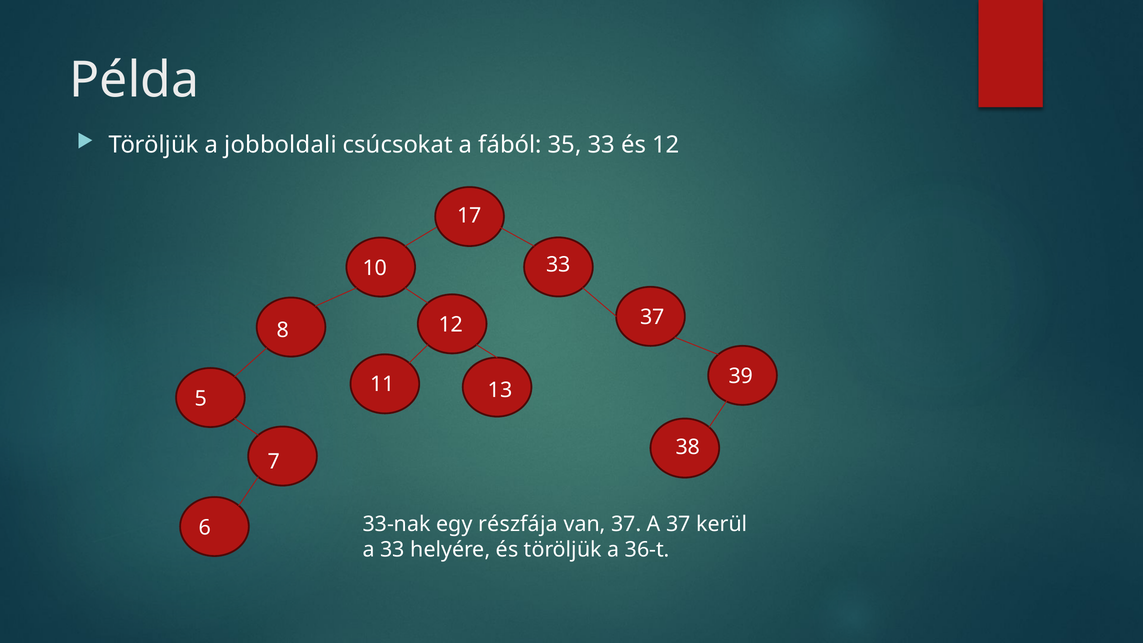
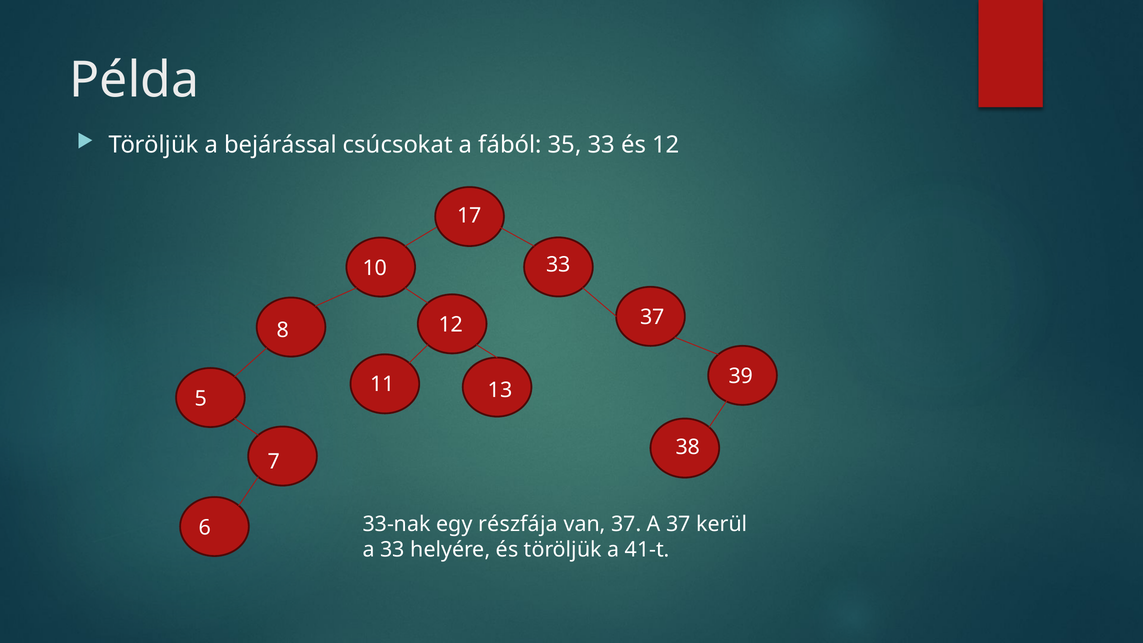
jobboldali: jobboldali -> bejárással (281, 145)
36-t: 36-t -> 41-t (647, 550)
